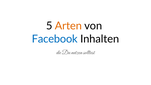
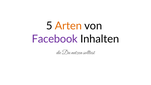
Facebook colour: blue -> purple (55, 39)
